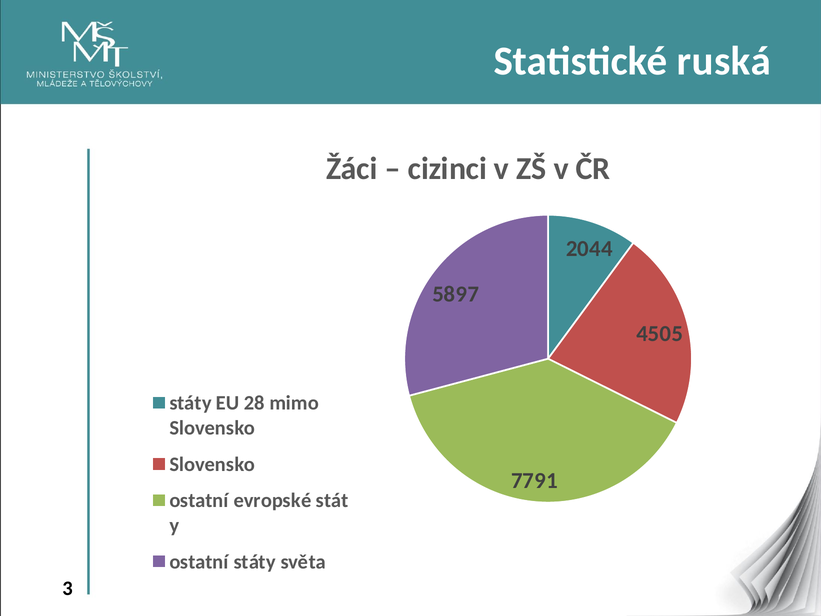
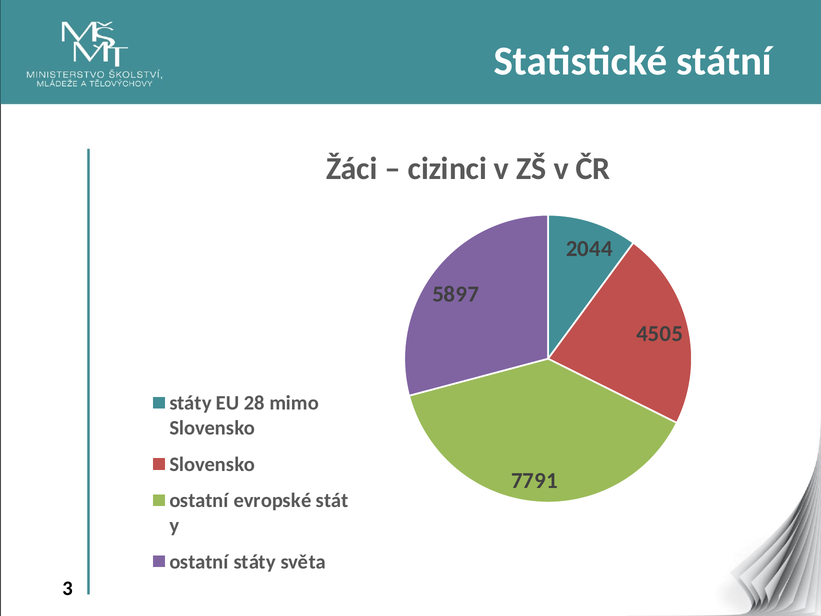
ruská: ruská -> státní (724, 61)
